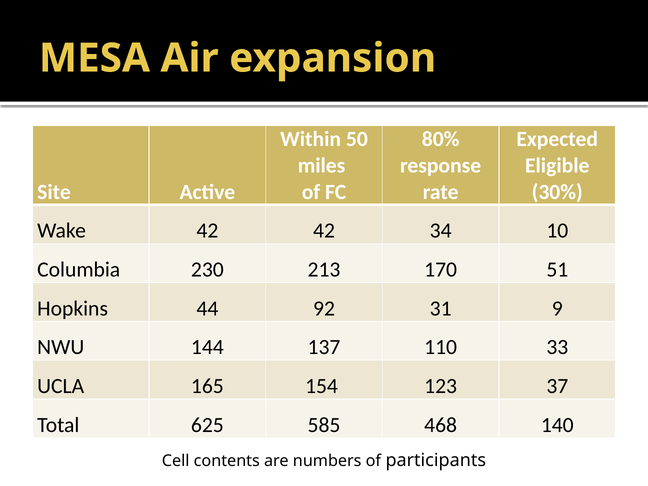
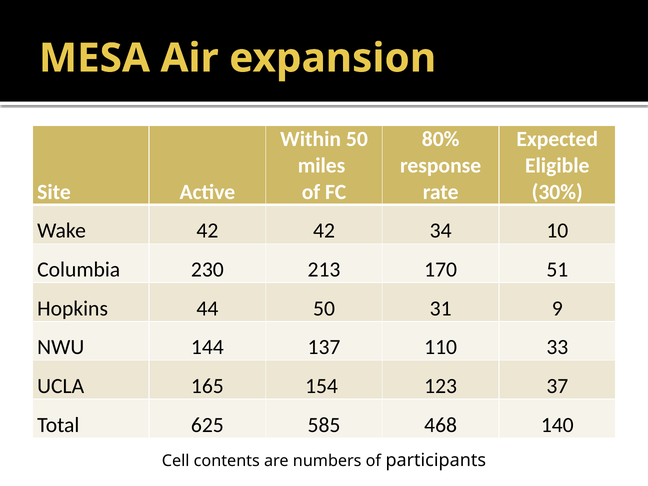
44 92: 92 -> 50 (324, 308)
